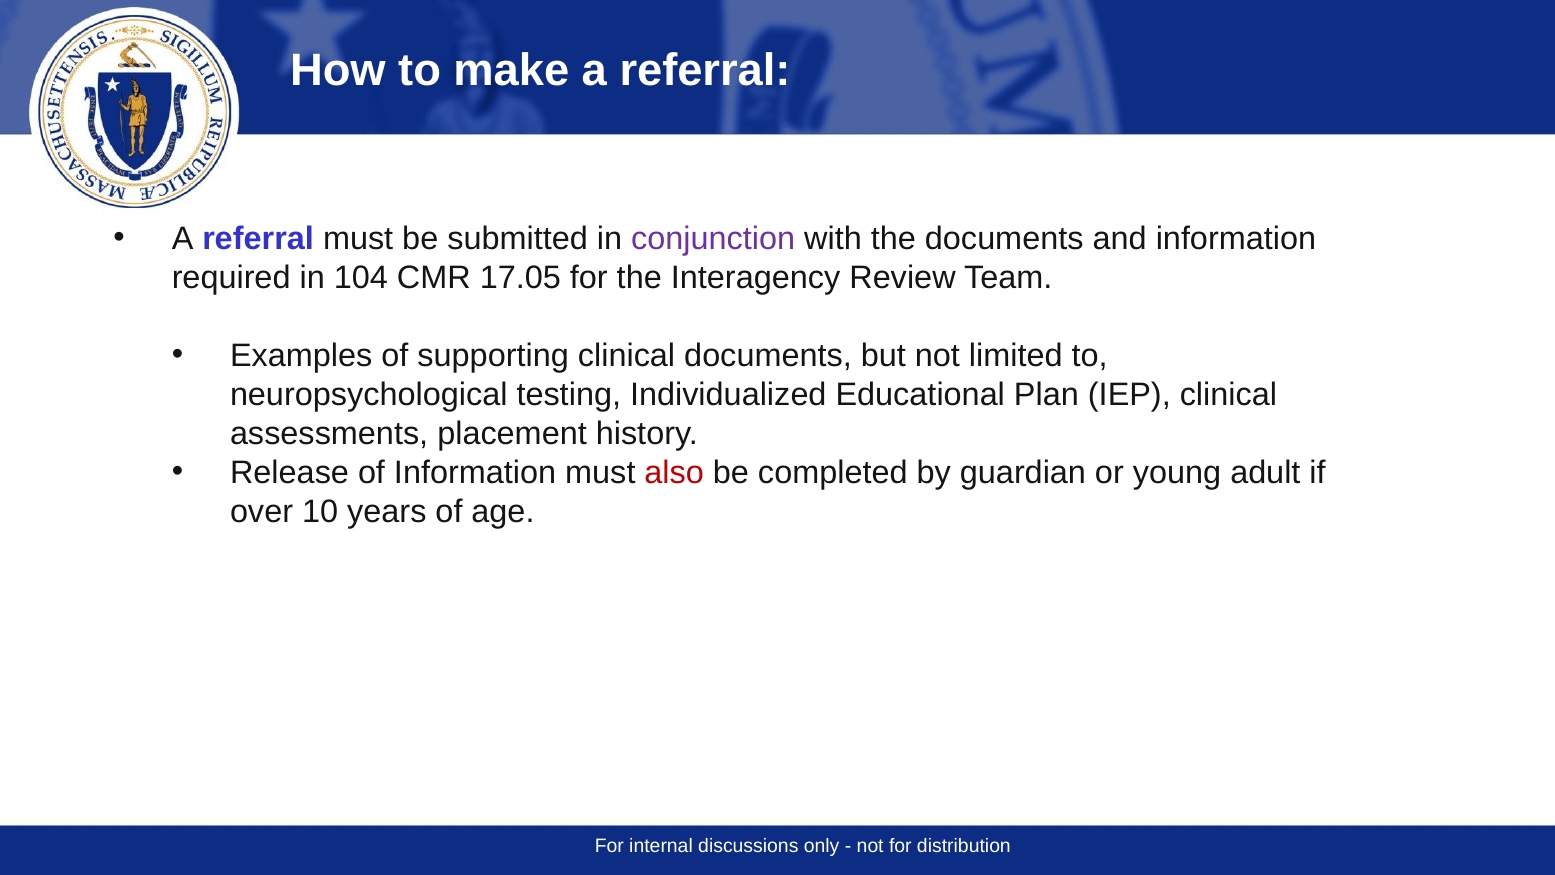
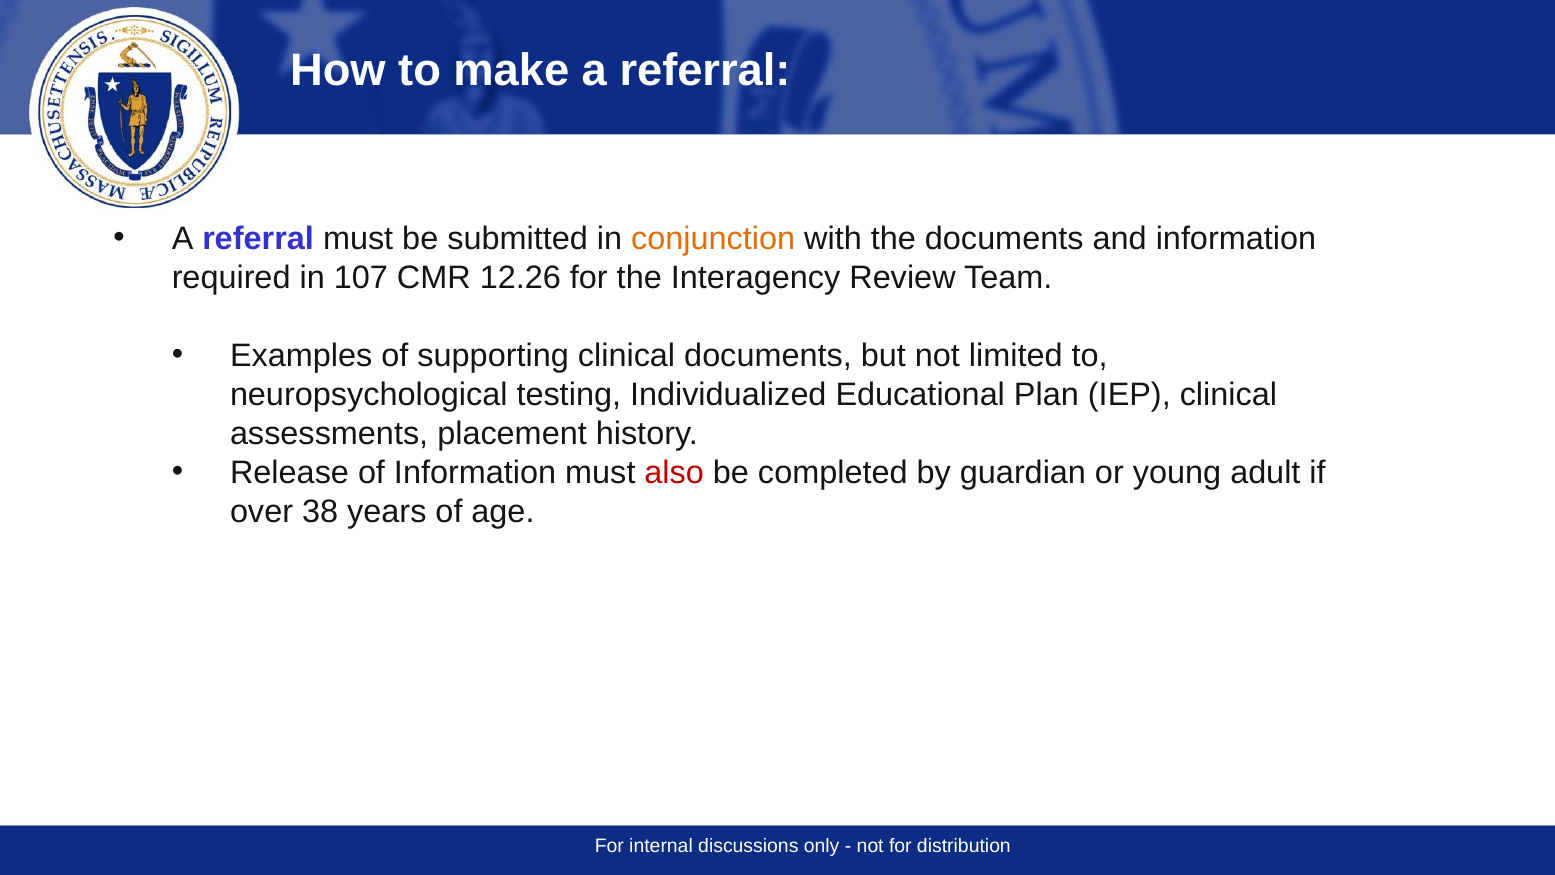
conjunction colour: purple -> orange (713, 239)
104: 104 -> 107 (361, 278)
17.05: 17.05 -> 12.26 (520, 278)
10: 10 -> 38 (320, 511)
